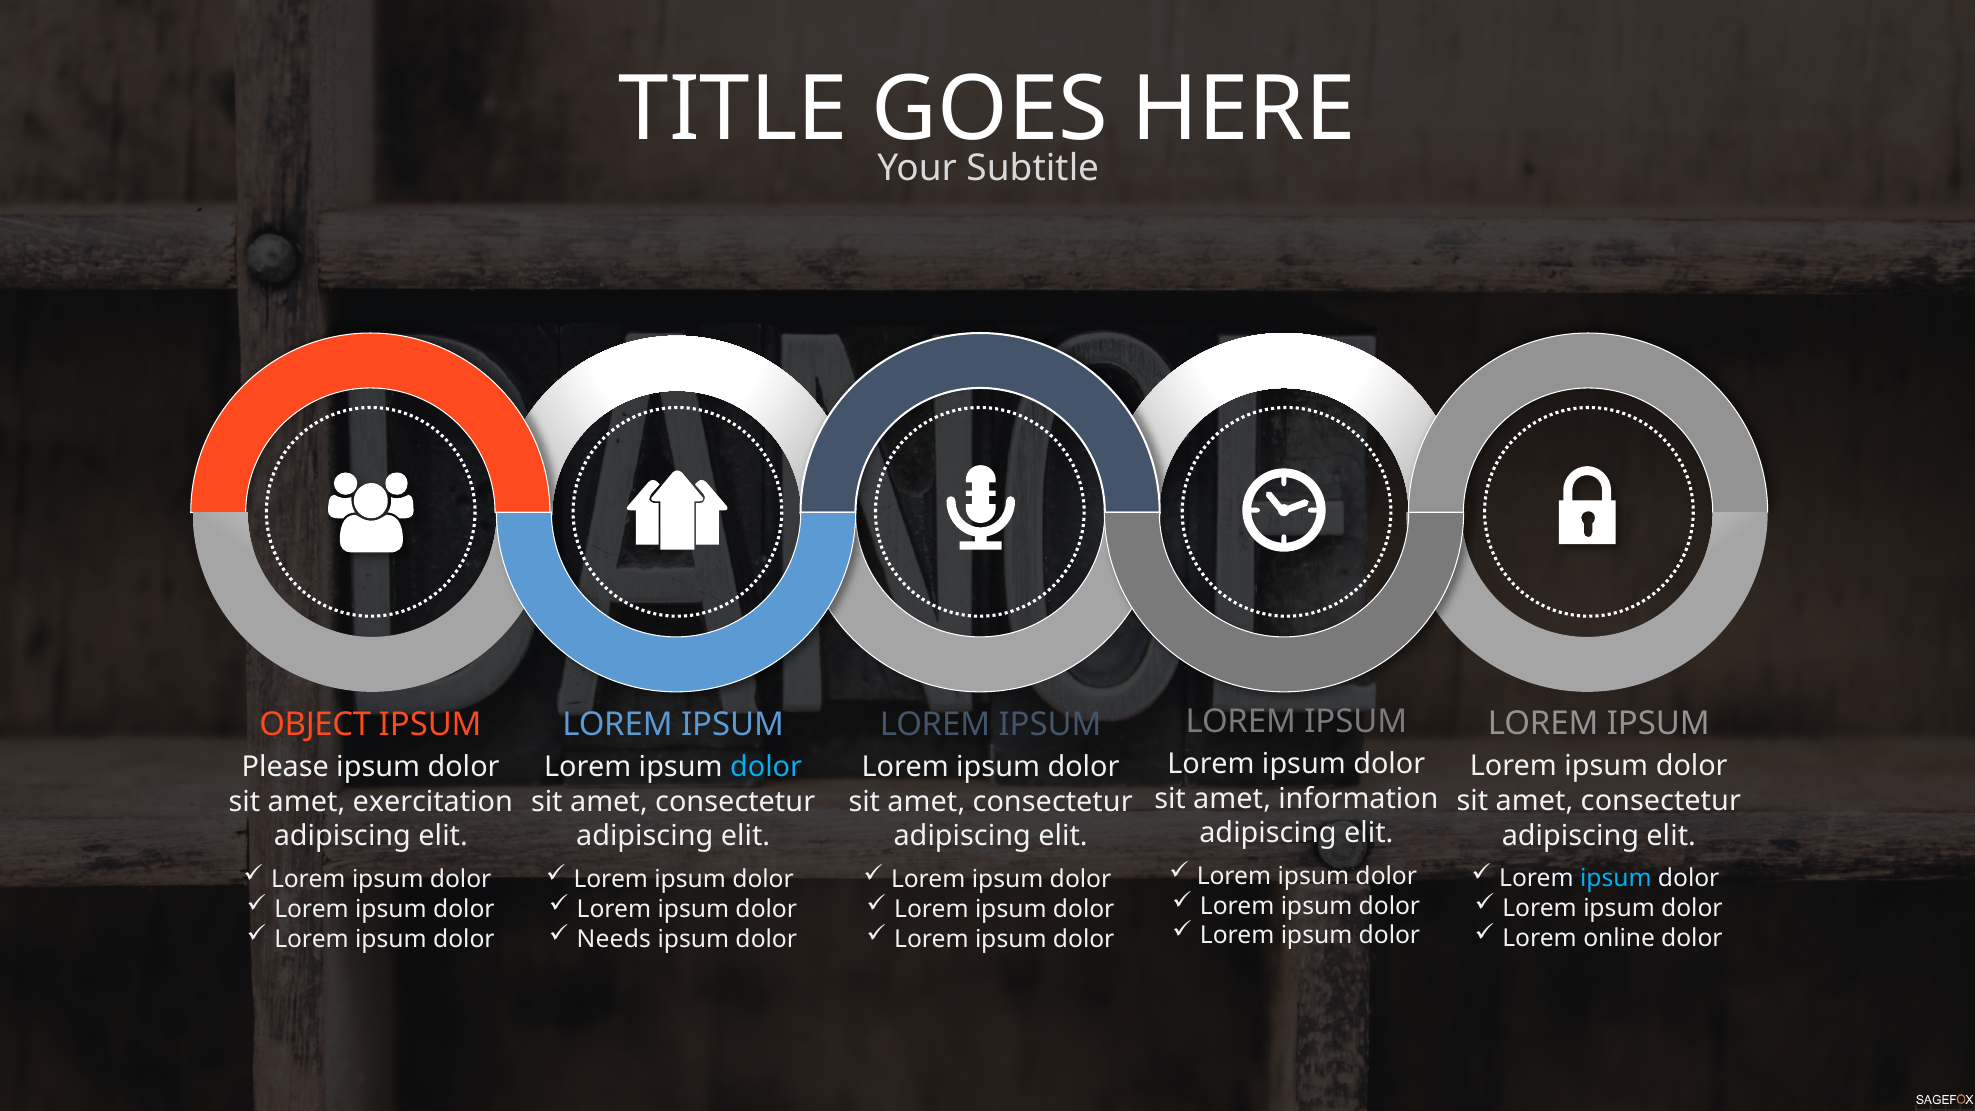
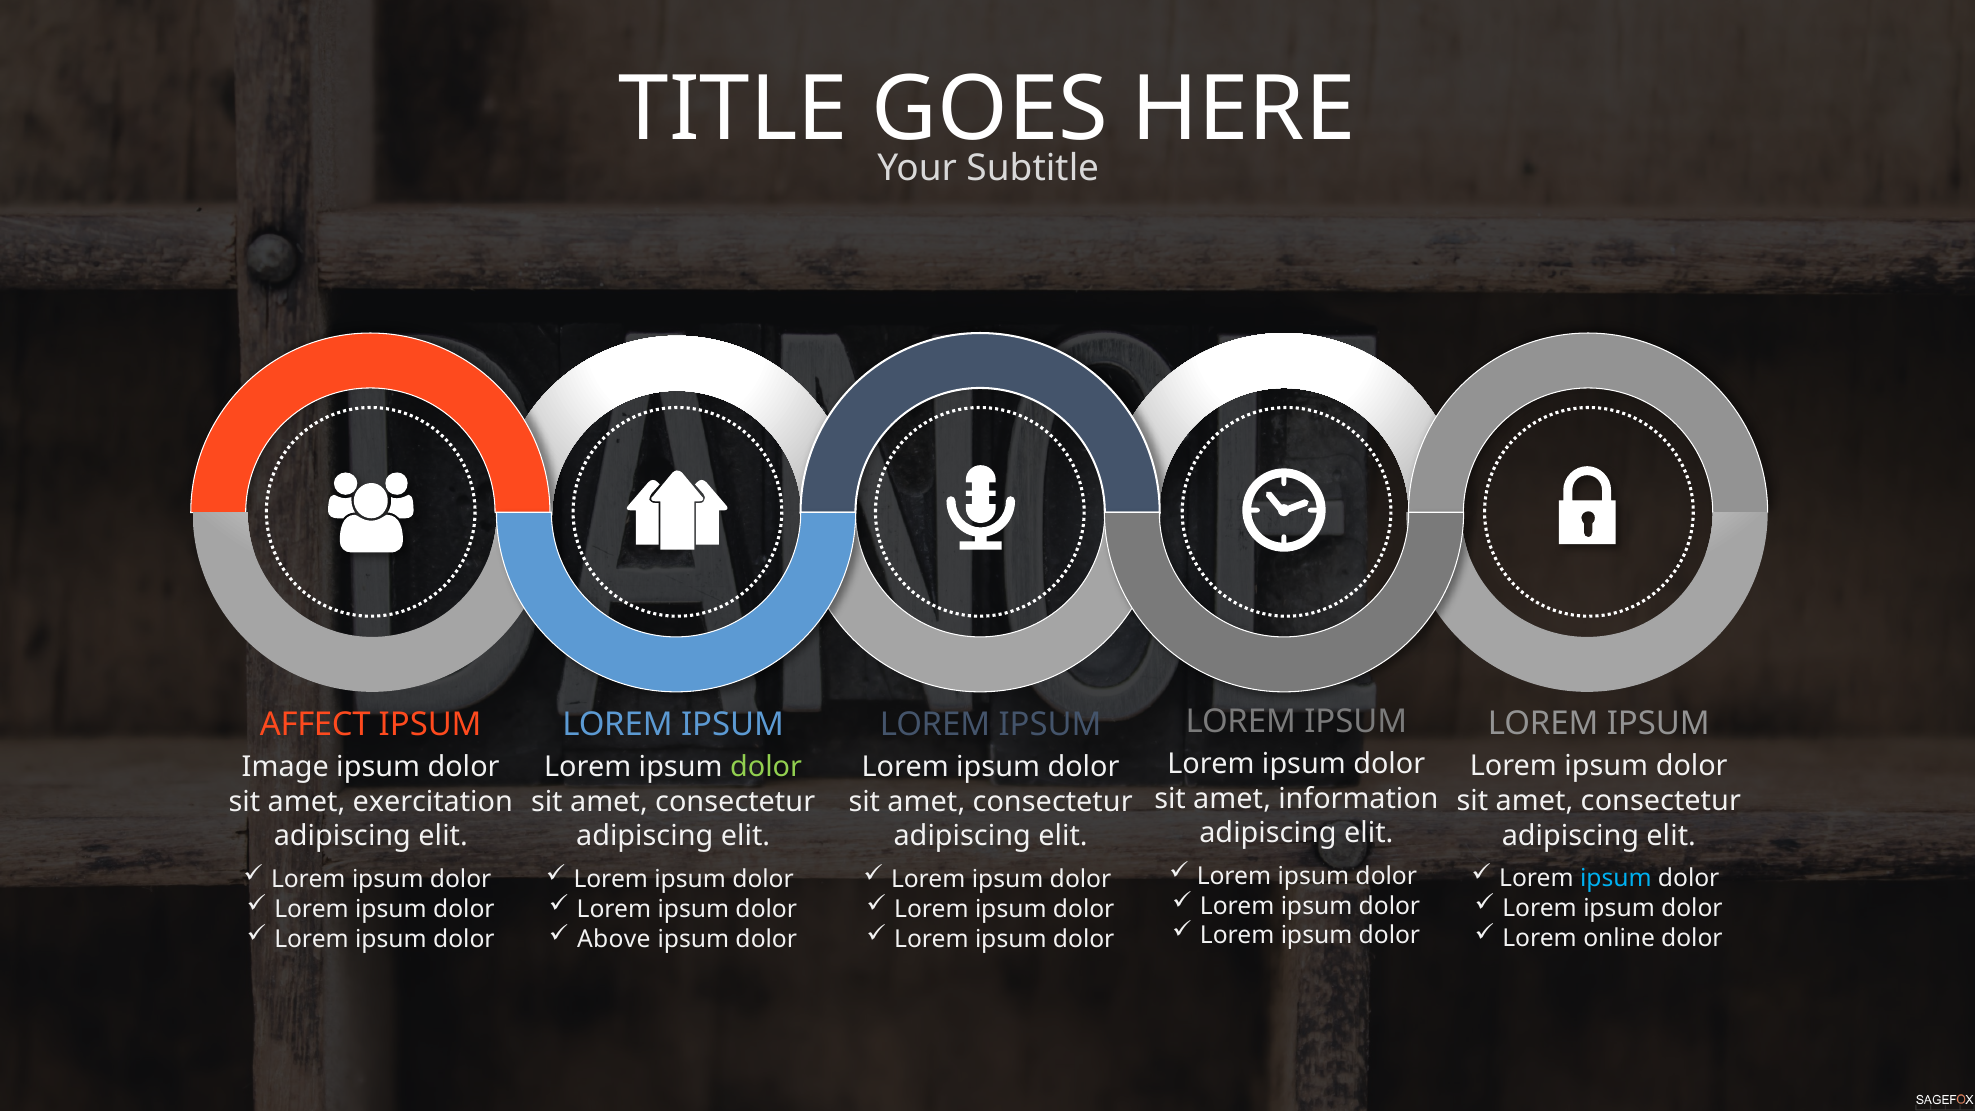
OBJECT: OBJECT -> AFFECT (315, 725)
Please: Please -> Image (285, 767)
dolor colour: light blue -> light green (766, 767)
Needs: Needs -> Above (614, 939)
